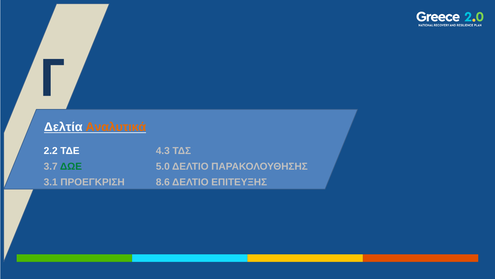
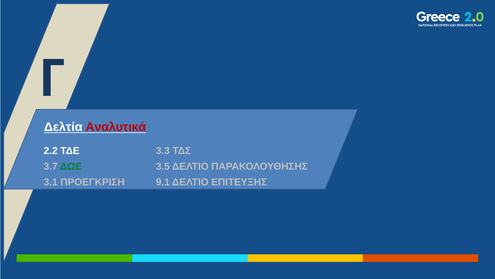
Αναλυτικά colour: orange -> red (116, 127)
4.3: 4.3 -> 3.3 (163, 151)
5.0: 5.0 -> 3.5 (163, 166)
8.6: 8.6 -> 9.1 (163, 182)
